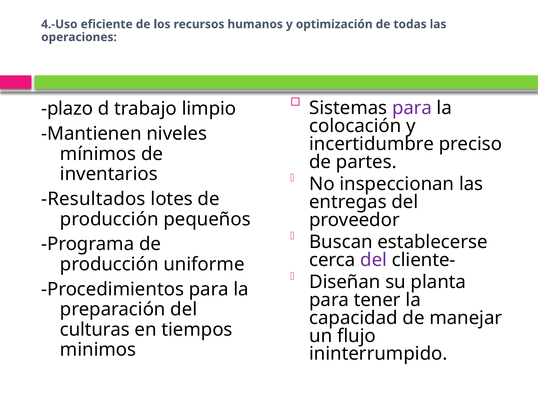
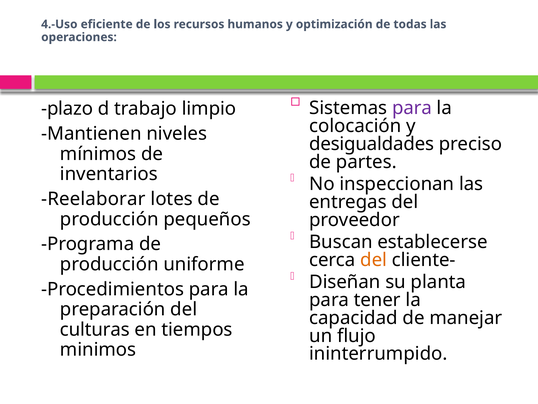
incertidumbre: incertidumbre -> desigualdades (372, 144)
Resultados: Resultados -> Reelaborar (93, 199)
del colour: purple -> orange (374, 260)
